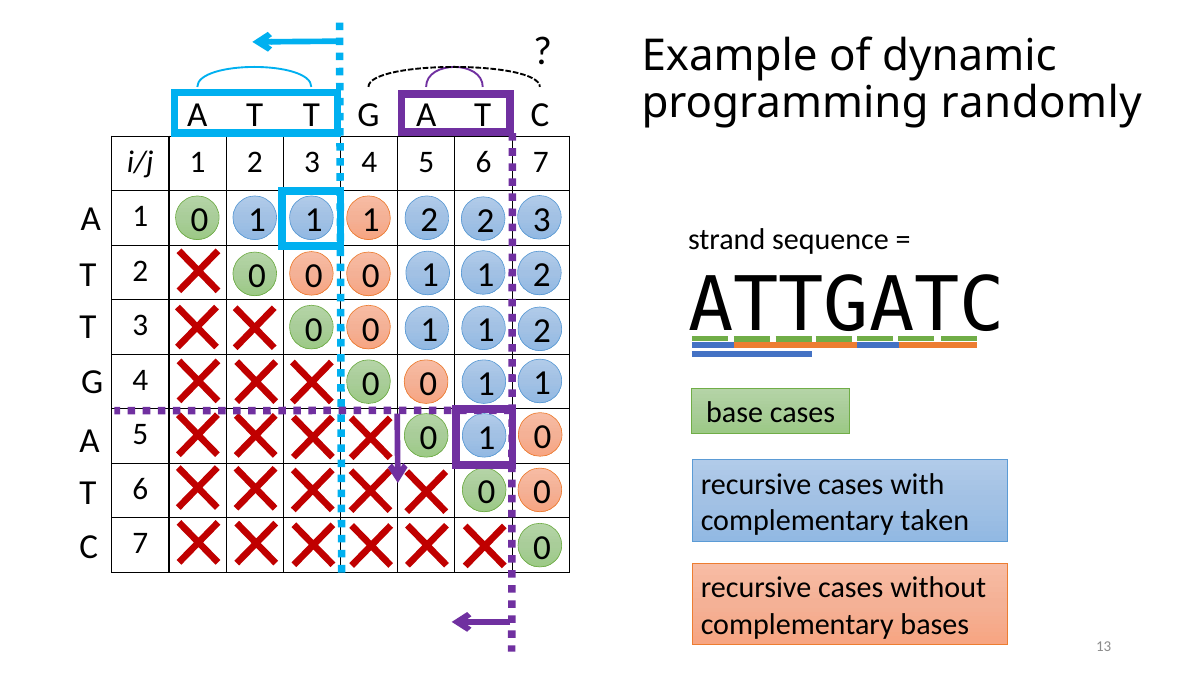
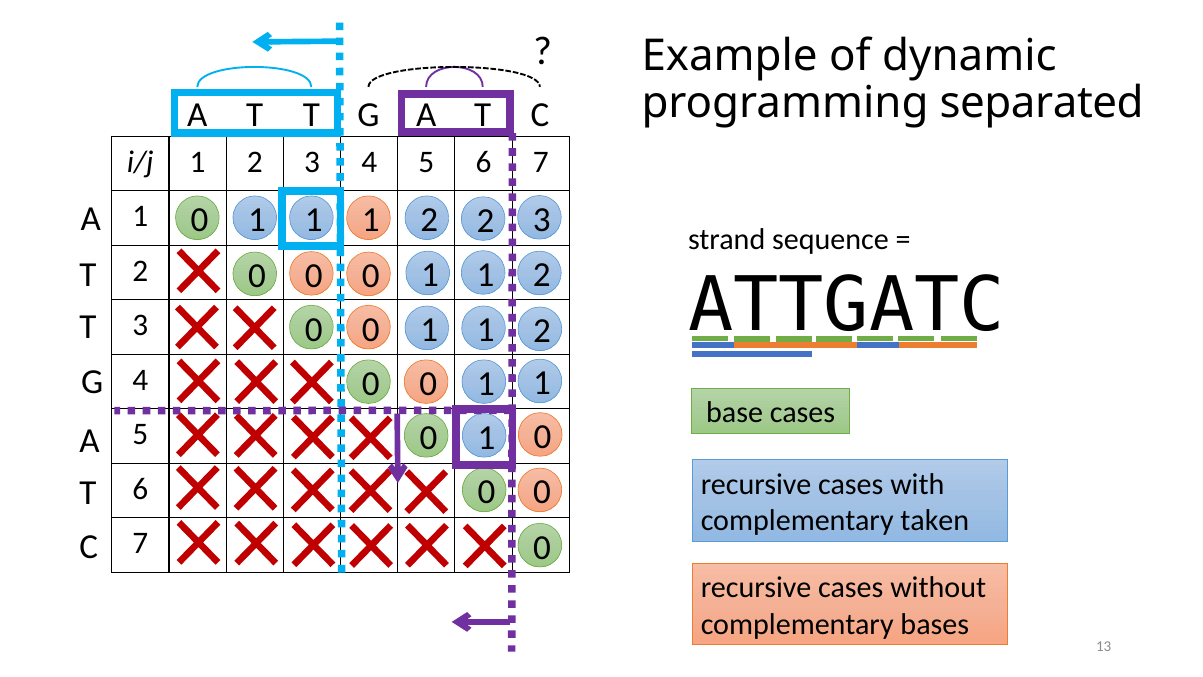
randomly: randomly -> separated (1042, 103)
